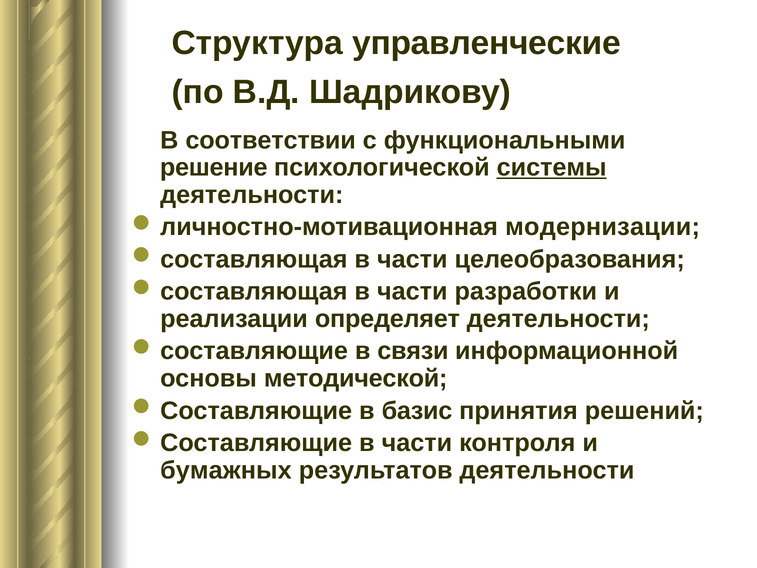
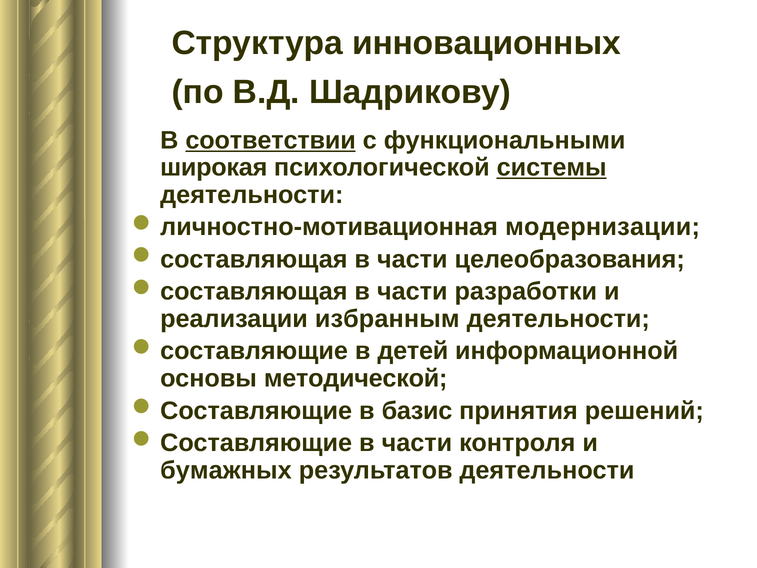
управленческие: управленческие -> инновационных (487, 43)
соответствии underline: none -> present (271, 140)
решение: решение -> широкая (214, 167)
определяет: определяет -> избранным (387, 319)
связи: связи -> детей (413, 351)
